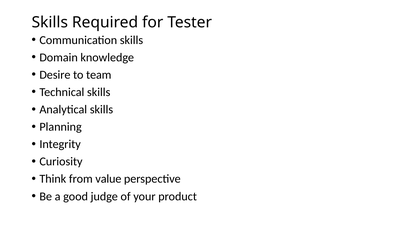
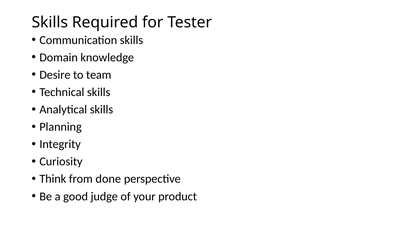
value: value -> done (108, 179)
